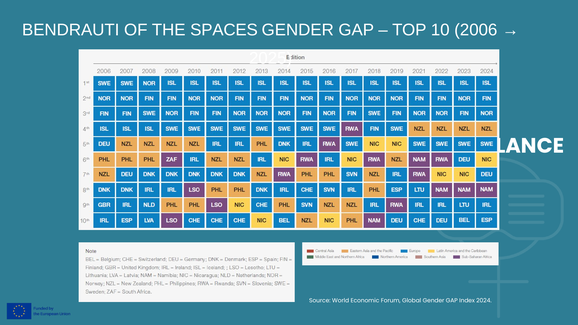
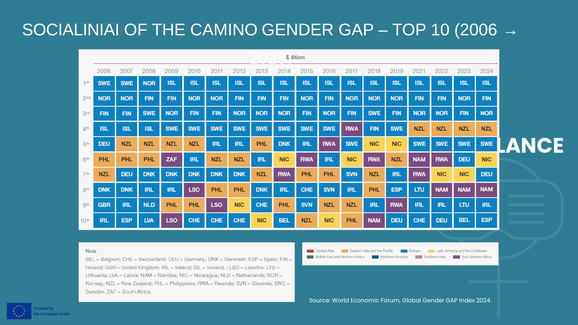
BENDRAUTI: BENDRAUTI -> SOCIALINIAI (71, 30)
SPACES: SPACES -> CAMINO (224, 30)
